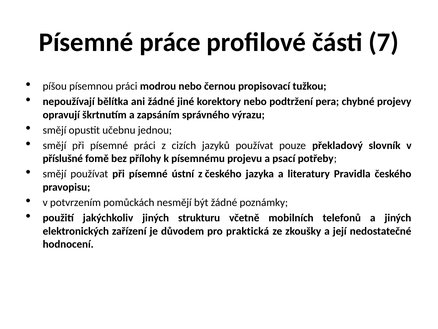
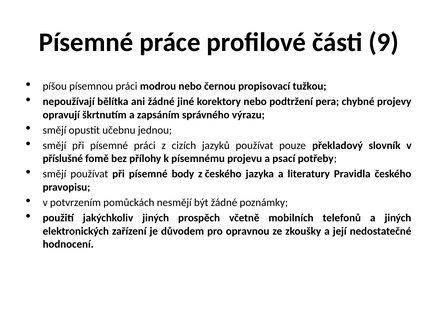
7: 7 -> 9 (384, 42)
ústní: ústní -> body (183, 174)
strukturu: strukturu -> prospěch (199, 218)
praktická: praktická -> opravnou (248, 231)
